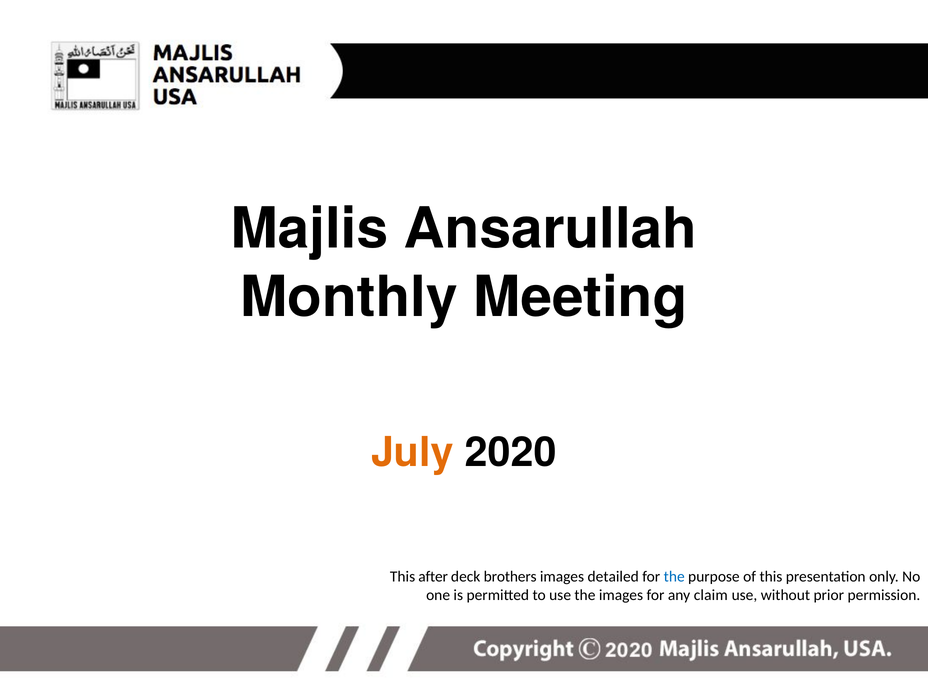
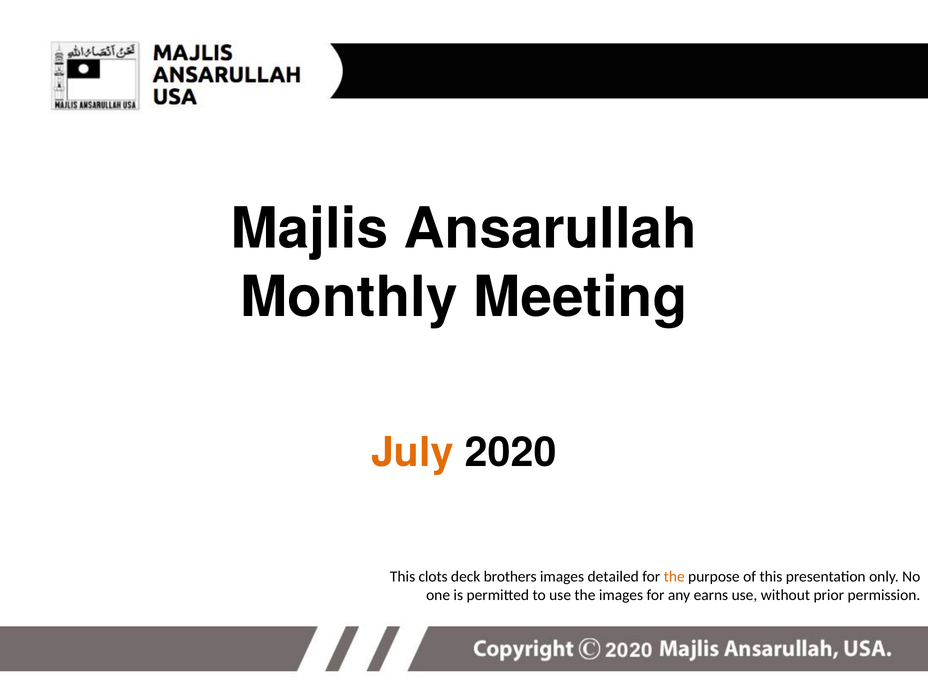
after: after -> clots (433, 577)
the colour: blue -> orange (674, 577)
claim: claim -> earns (711, 595)
